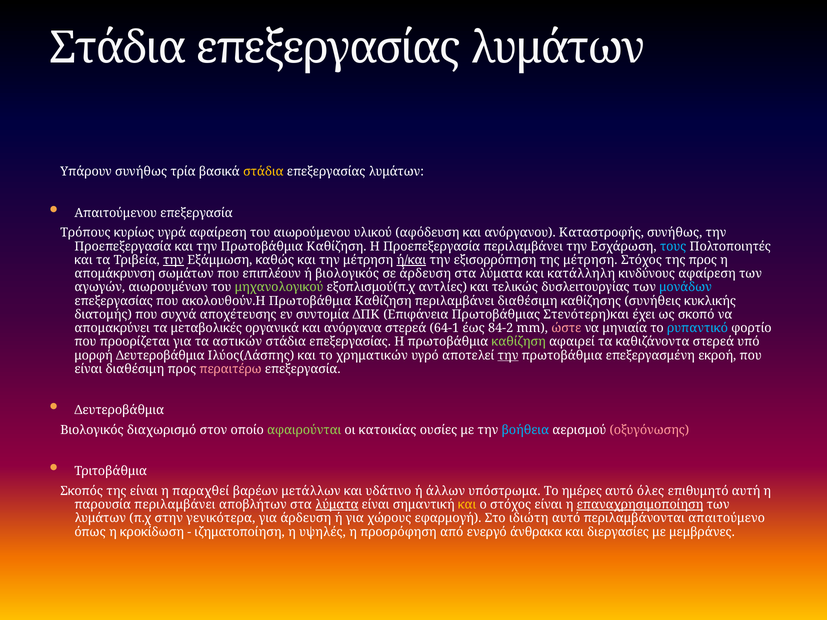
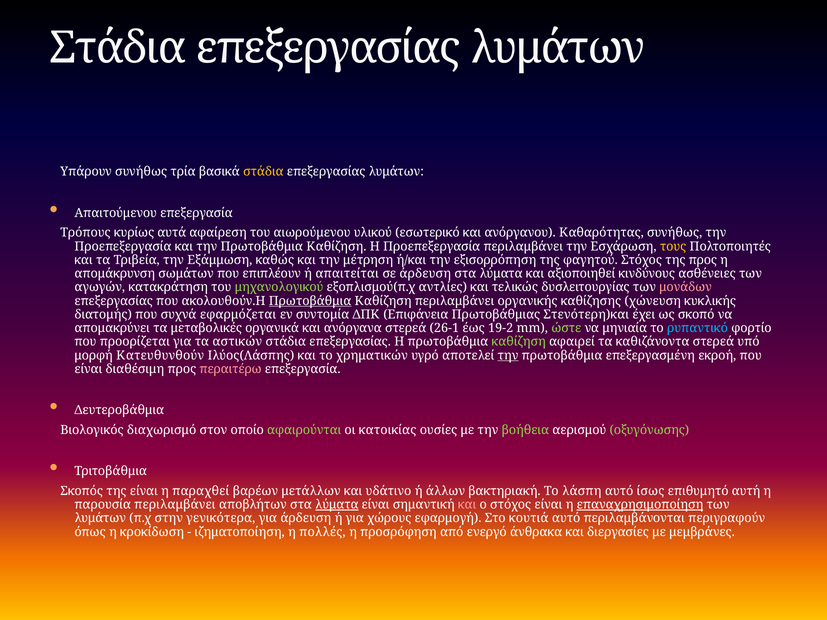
υγρά: υγρά -> αυτά (172, 233)
αφόδευση: αφόδευση -> εσωτερικό (427, 233)
Καταστροφής: Καταστροφής -> Καθαρότητας (601, 233)
τους colour: light blue -> yellow (673, 246)
την underline: present -> none (173, 260)
ή/και underline: present -> none (411, 260)
της μέτρηση: μέτρηση -> φαγητού (590, 260)
ή βιολογικός: βιολογικός -> απαιτείται (347, 274)
κατάλληλη: κατάλληλη -> αξιοποιηθεί (581, 274)
κινδύνους αφαίρεση: αφαίρεση -> ασθένειες (707, 274)
αιωρουμένων: αιωρουμένων -> κατακράτηση (168, 287)
μονάδων colour: light blue -> pink (686, 287)
Πρωτοβάθμια underline: none -> present (310, 301)
περιλαμβάνει διαθέσιμη: διαθέσιμη -> οργανικής (528, 301)
συνήθεις: συνήθεις -> χώνευση (653, 301)
αποχέτευσης: αποχέτευσης -> εφαρμόζεται (238, 315)
64-1: 64-1 -> 26-1 (444, 328)
84-2: 84-2 -> 19-2 (501, 328)
ώστε colour: pink -> light green (566, 328)
μορφή Δευτεροβάθμια: Δευτεροβάθμια -> Κατευθυνθούν (160, 356)
βοήθεια colour: light blue -> light green (525, 430)
οξυγόνωσης colour: pink -> light green (649, 430)
υπόστρωμα: υπόστρωμα -> βακτηριακή (504, 491)
ημέρες: ημέρες -> λάσπη (582, 491)
όλες: όλες -> ίσως (650, 491)
και colour: yellow -> pink (467, 505)
ιδιώτη: ιδιώτη -> κουτιά (529, 519)
απαιτούμενο: απαιτούμενο -> περιγραφούν (727, 519)
υψηλές: υψηλές -> πολλές (322, 532)
